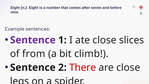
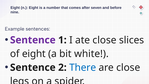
of from: from -> eight (34, 54)
climb: climb -> white (91, 54)
There colour: red -> blue (83, 67)
